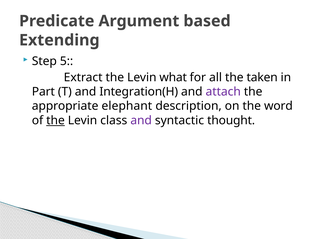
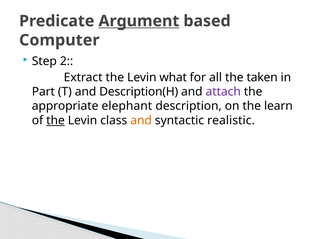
Argument underline: none -> present (139, 21)
Extending: Extending -> Computer (59, 40)
5: 5 -> 2 (67, 61)
Integration(H: Integration(H -> Description(H (139, 92)
word: word -> learn (278, 106)
and colour: purple -> orange (141, 121)
thought: thought -> realistic (231, 121)
